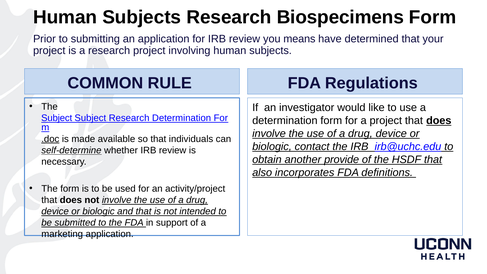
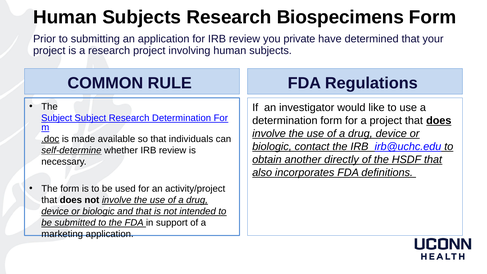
means: means -> private (299, 39)
provide: provide -> directly (342, 159)
